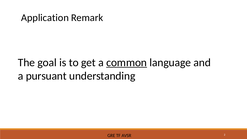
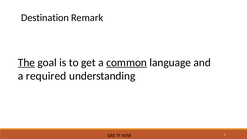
Application: Application -> Destination (45, 18)
The underline: none -> present (26, 62)
pursuant: pursuant -> required (46, 76)
